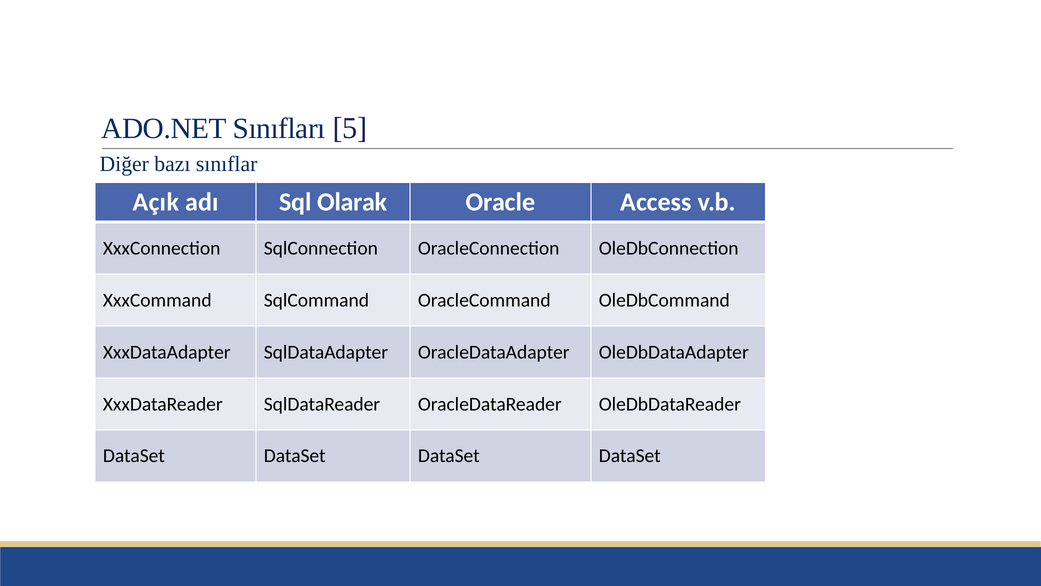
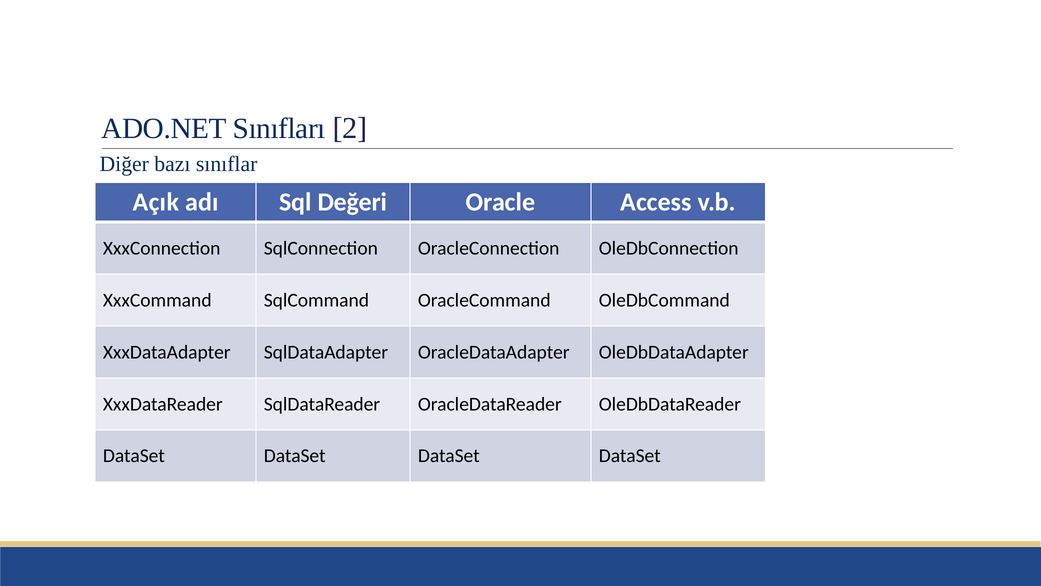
5: 5 -> 2 (350, 128)
Olarak: Olarak -> Değeri (352, 202)
